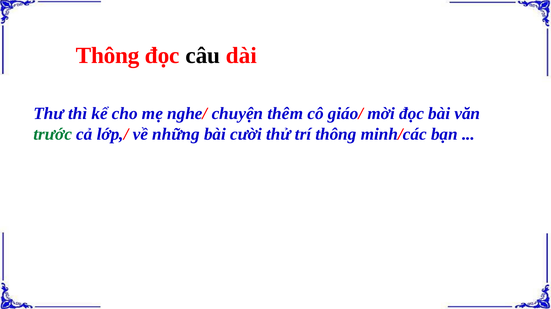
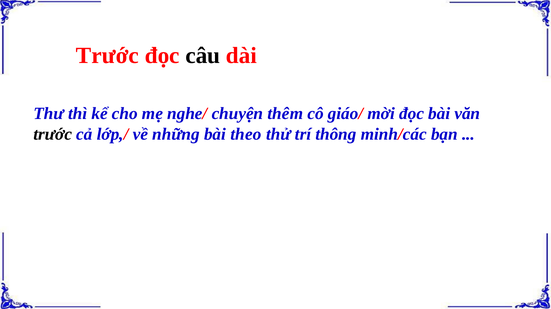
Thông: Thông -> Trước (107, 56)
trước colour: green -> black (53, 134)
cười: cười -> theo (246, 134)
